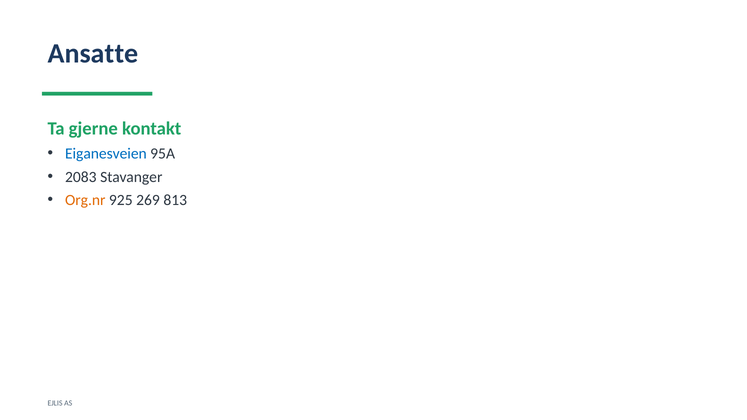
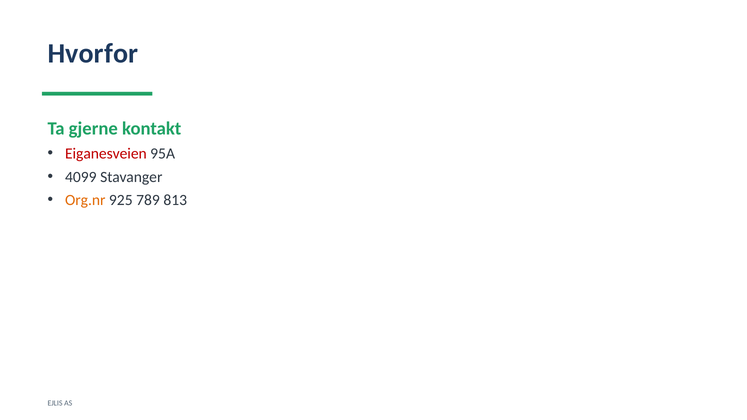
Ansatte: Ansatte -> Hvorfor (93, 53)
Eiganesveien colour: blue -> red (106, 154)
2083: 2083 -> 4099 (81, 177)
269: 269 -> 789 (148, 200)
